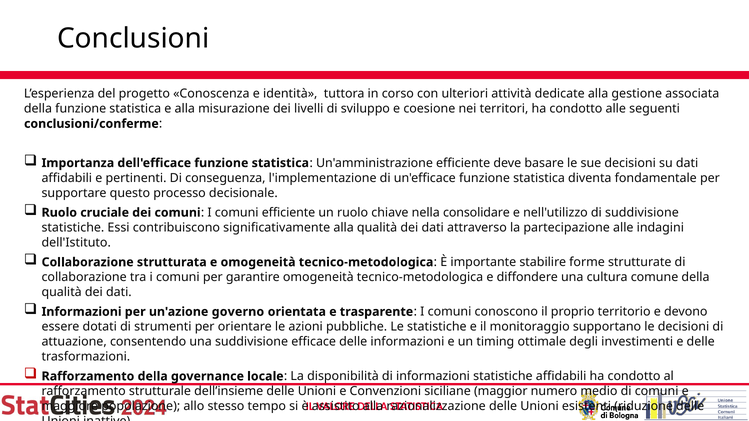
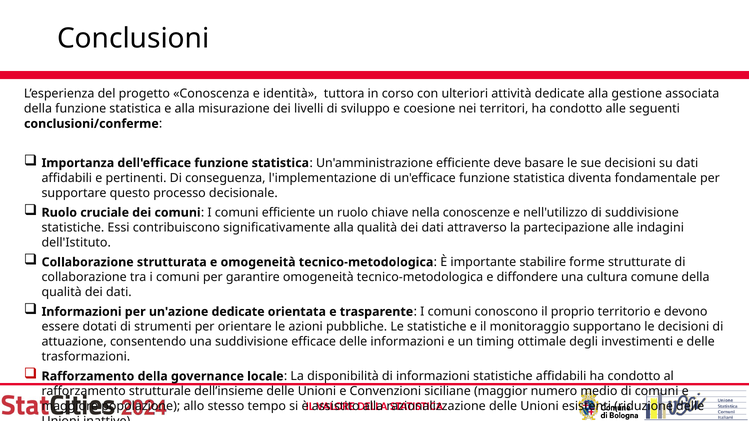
consolidare: consolidare -> conoscenze (476, 213)
un'azione governo: governo -> dedicate (238, 312)
